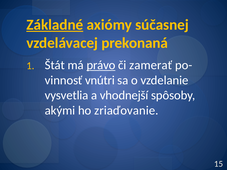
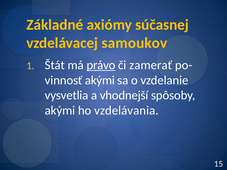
Základné underline: present -> none (55, 25)
prekonaná: prekonaná -> samoukov (134, 43)
vnútri: vnútri -> akými (100, 80)
zriaďovanie: zriaďovanie -> vzdelávania (126, 111)
